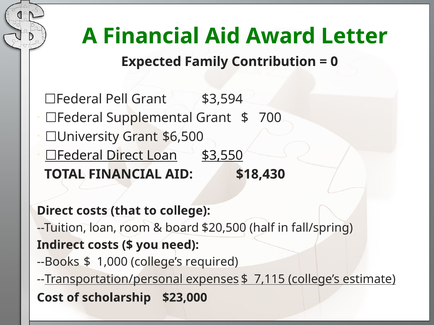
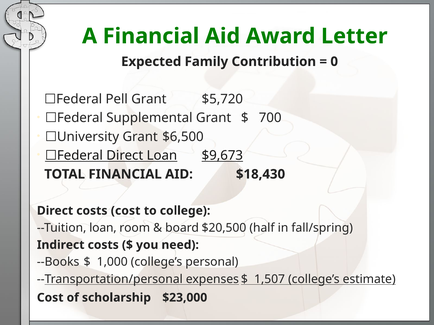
$3,594: $3,594 -> $5,720 (222, 99)
$3,550: $3,550 -> $9,673 (222, 156)
costs that: that -> cost (126, 211)
required: required -> personal (212, 262)
7,115: 7,115 -> 1,507 (270, 279)
